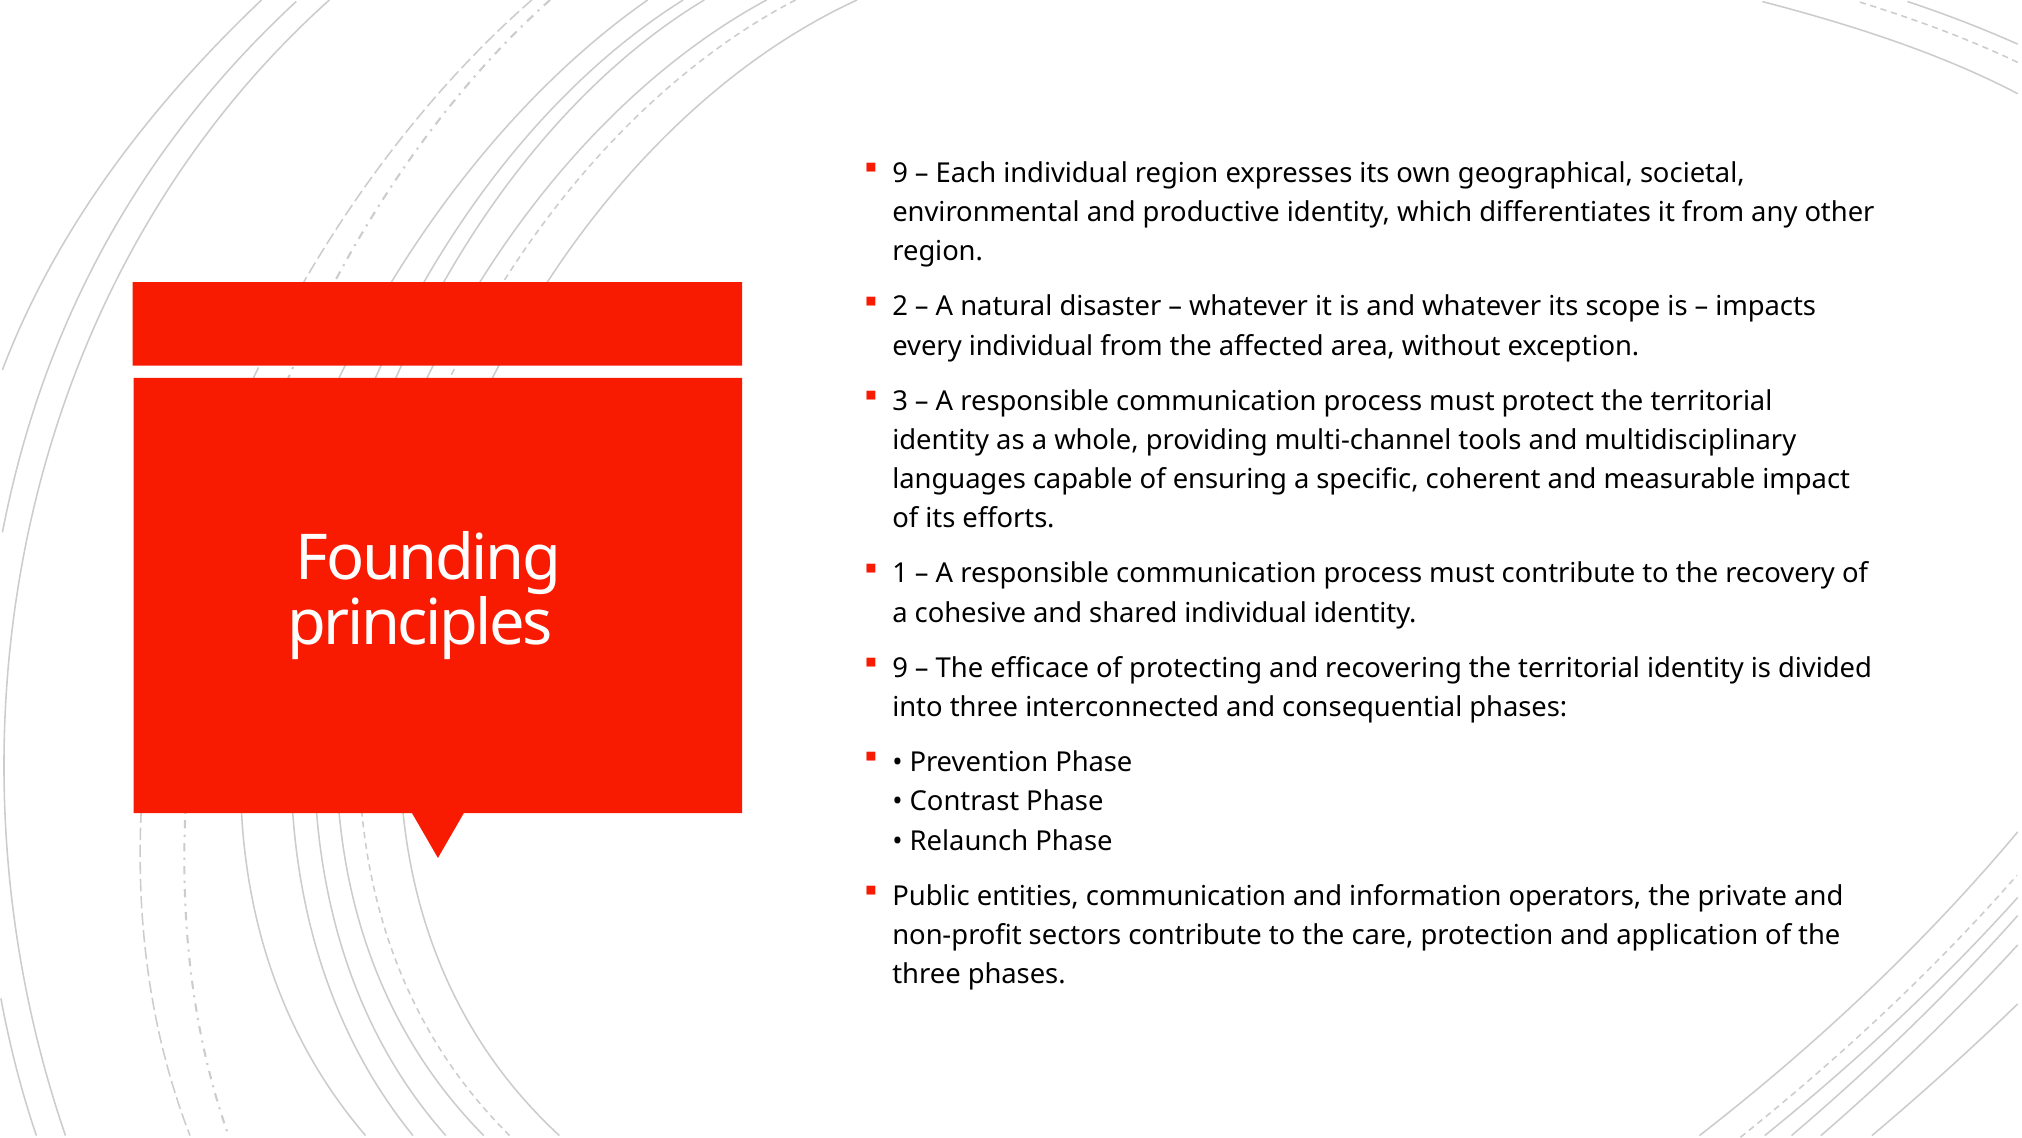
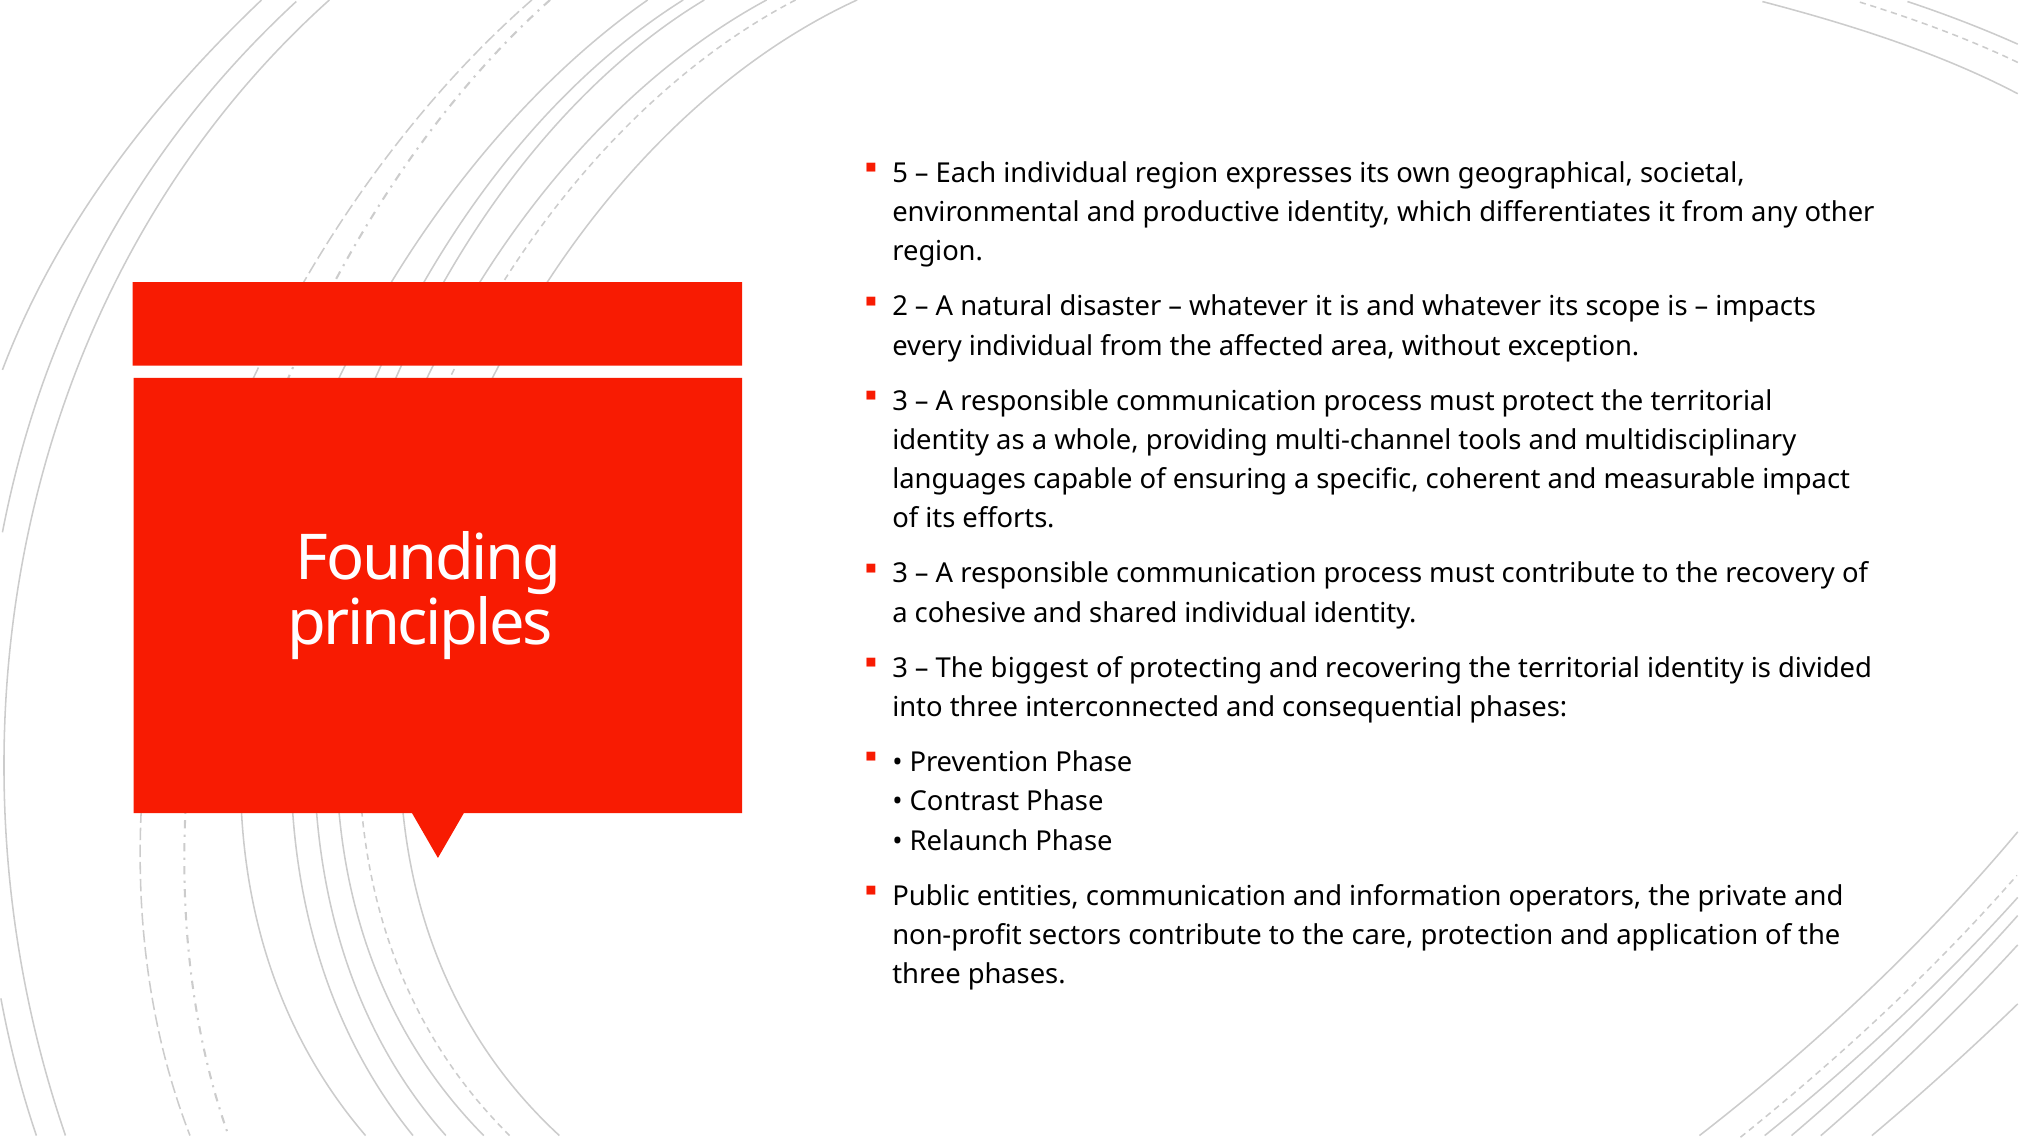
9: 9 -> 5 (900, 173)
1: 1 -> 3 (900, 574)
9: 9 -> 3 (900, 668)
efficace: efficace -> biggest (1040, 668)
